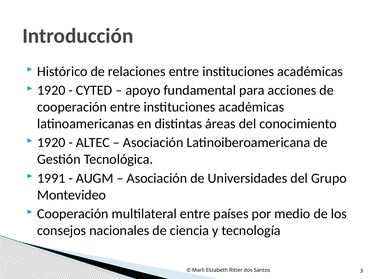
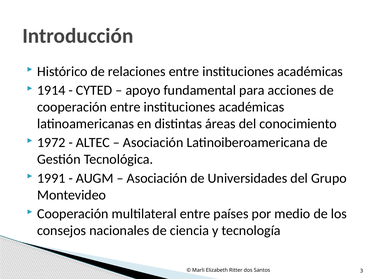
1920: 1920 -> 1914 (51, 90)
1920: 1920 -> 1972 (51, 143)
